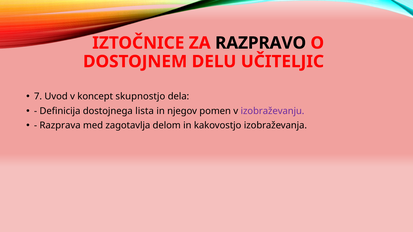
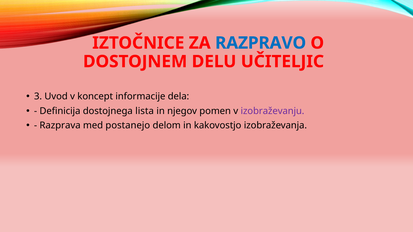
RAZPRAVO colour: black -> blue (261, 43)
7: 7 -> 3 (38, 97)
skupnostjo: skupnostjo -> informacije (140, 97)
zagotavlja: zagotavlja -> postanejo (128, 126)
